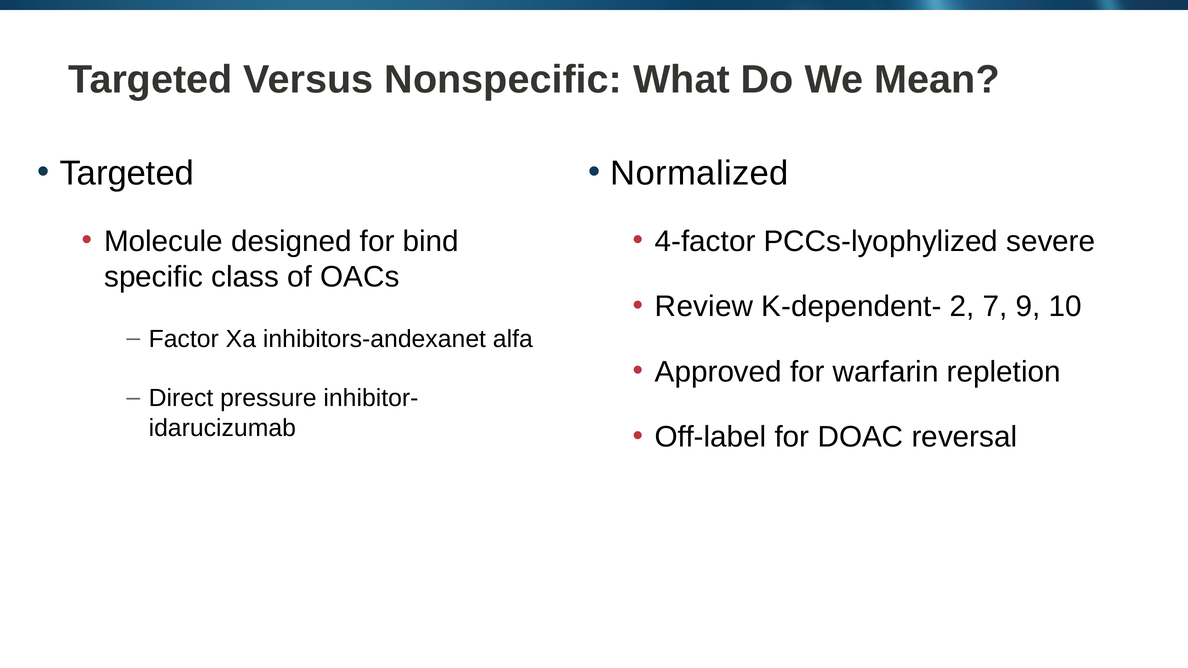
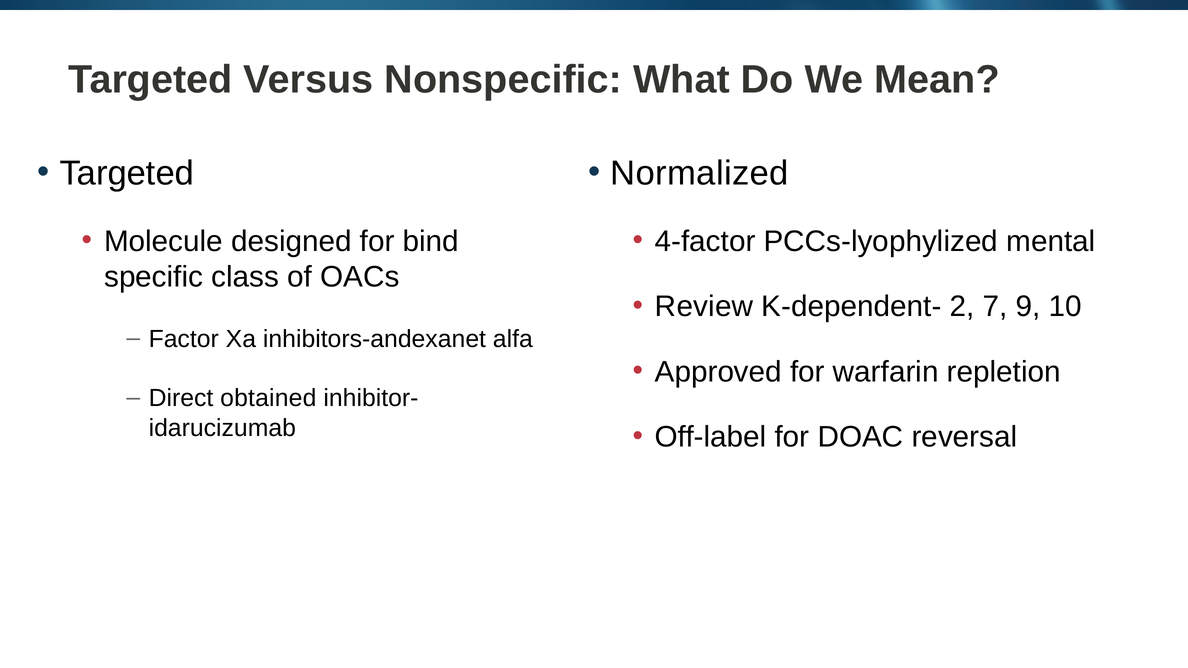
severe: severe -> mental (1051, 241)
pressure: pressure -> obtained (268, 398)
